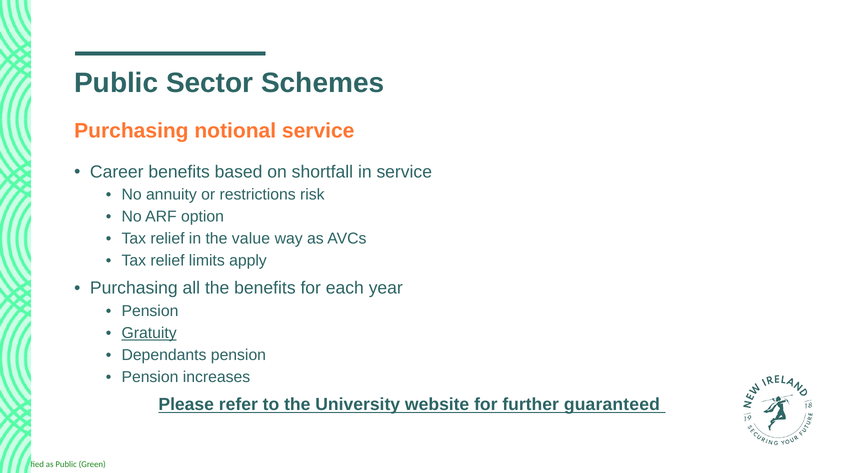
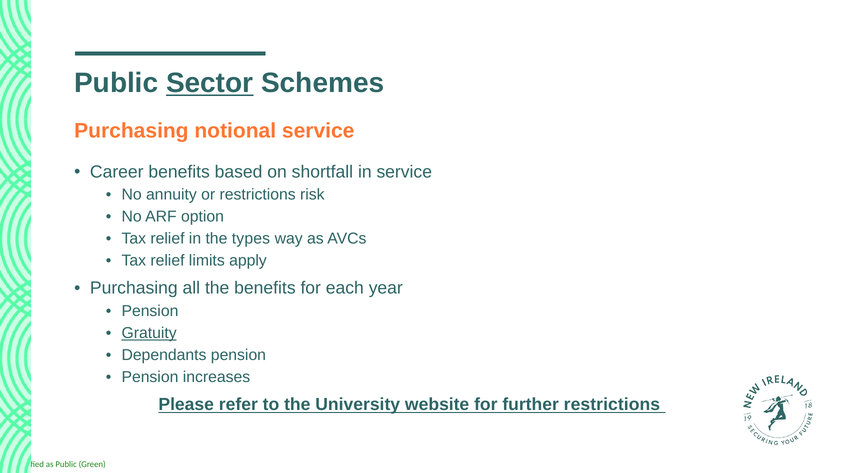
Sector underline: none -> present (210, 83)
value: value -> types (251, 239)
further guaranteed: guaranteed -> restrictions (612, 405)
